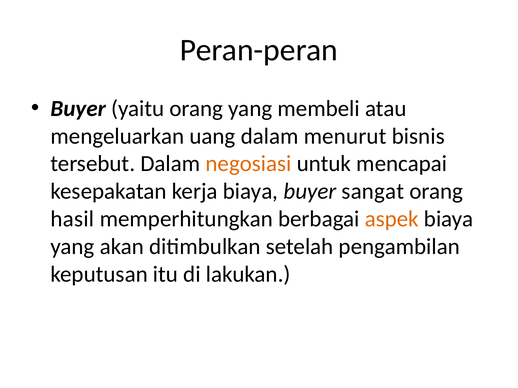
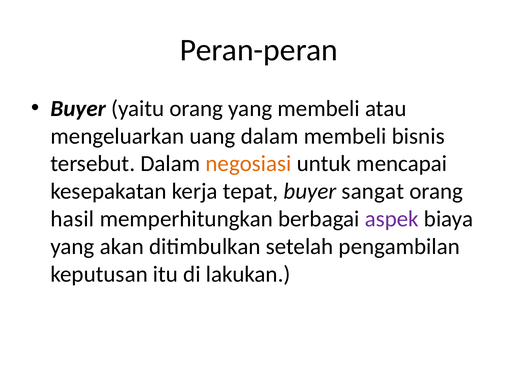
dalam menurut: menurut -> membeli (345, 136)
kerja biaya: biaya -> tepat (250, 192)
aspek colour: orange -> purple (392, 219)
